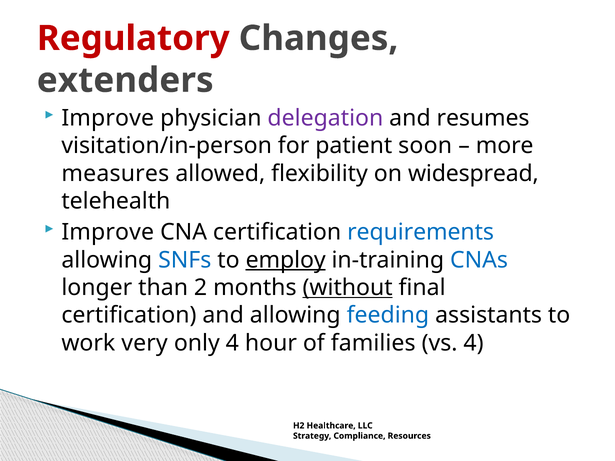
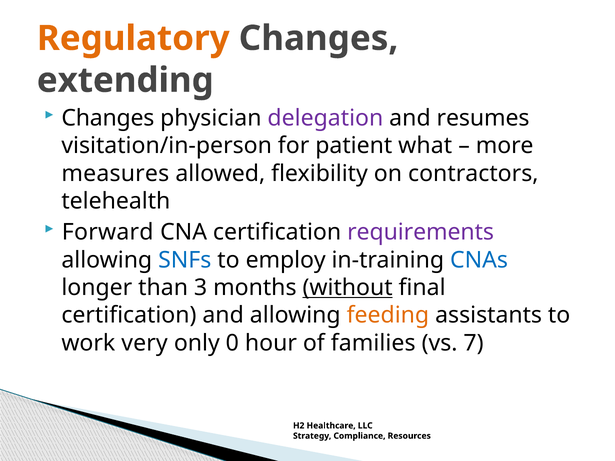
Regulatory colour: red -> orange (133, 38)
extenders: extenders -> extending (125, 80)
Improve: Improve -> Changes (108, 118)
soon: soon -> what (425, 146)
widespread: widespread -> contractors (473, 174)
Improve: Improve -> Forward (108, 232)
requirements colour: blue -> purple (421, 232)
employ underline: present -> none (286, 260)
2: 2 -> 3 (201, 288)
feeding colour: blue -> orange (388, 315)
only 4: 4 -> 0 (232, 343)
vs 4: 4 -> 7 (474, 343)
